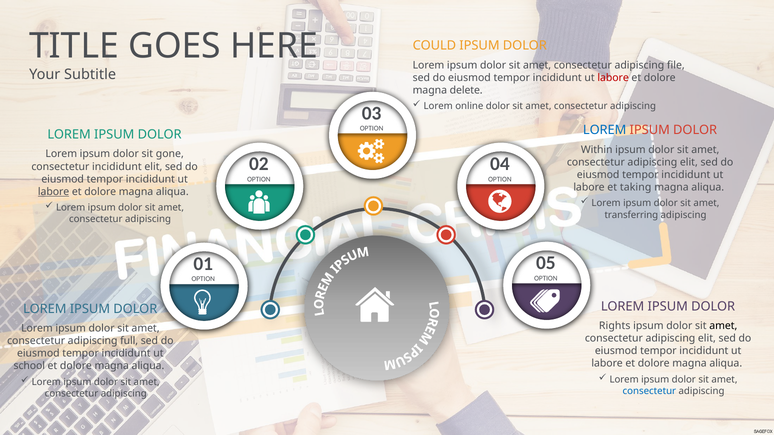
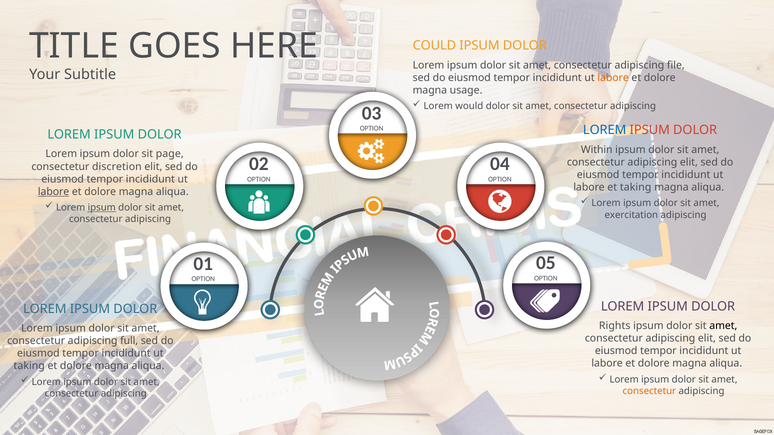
labore colour: red -> orange (613, 78)
delete: delete -> usage (466, 90)
online: online -> would (469, 106)
gone: gone -> page (170, 154)
consectetur incididunt: incididunt -> discretion (117, 167)
ipsum underline: none -> present (102, 208)
transferring: transferring -> exercitation (631, 215)
school: school -> taking (29, 366)
consectetur colour: blue -> orange (649, 391)
